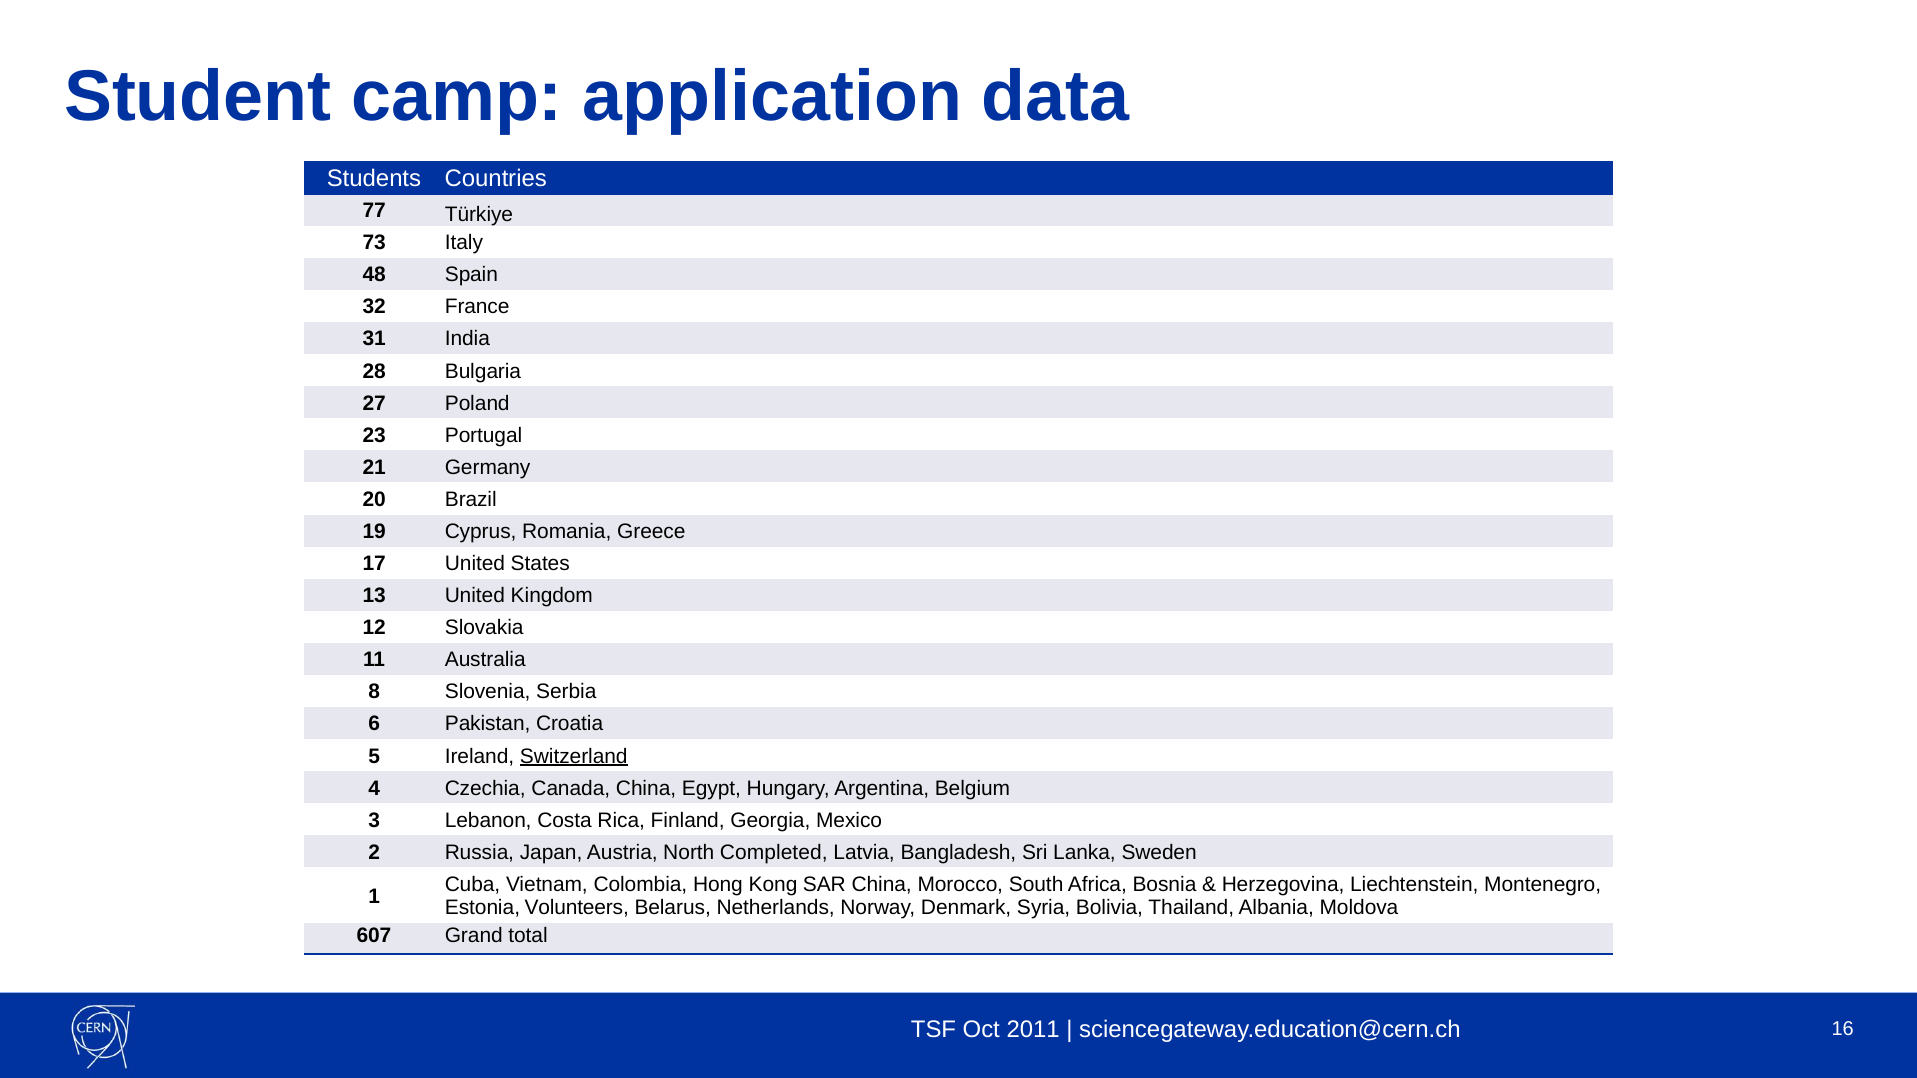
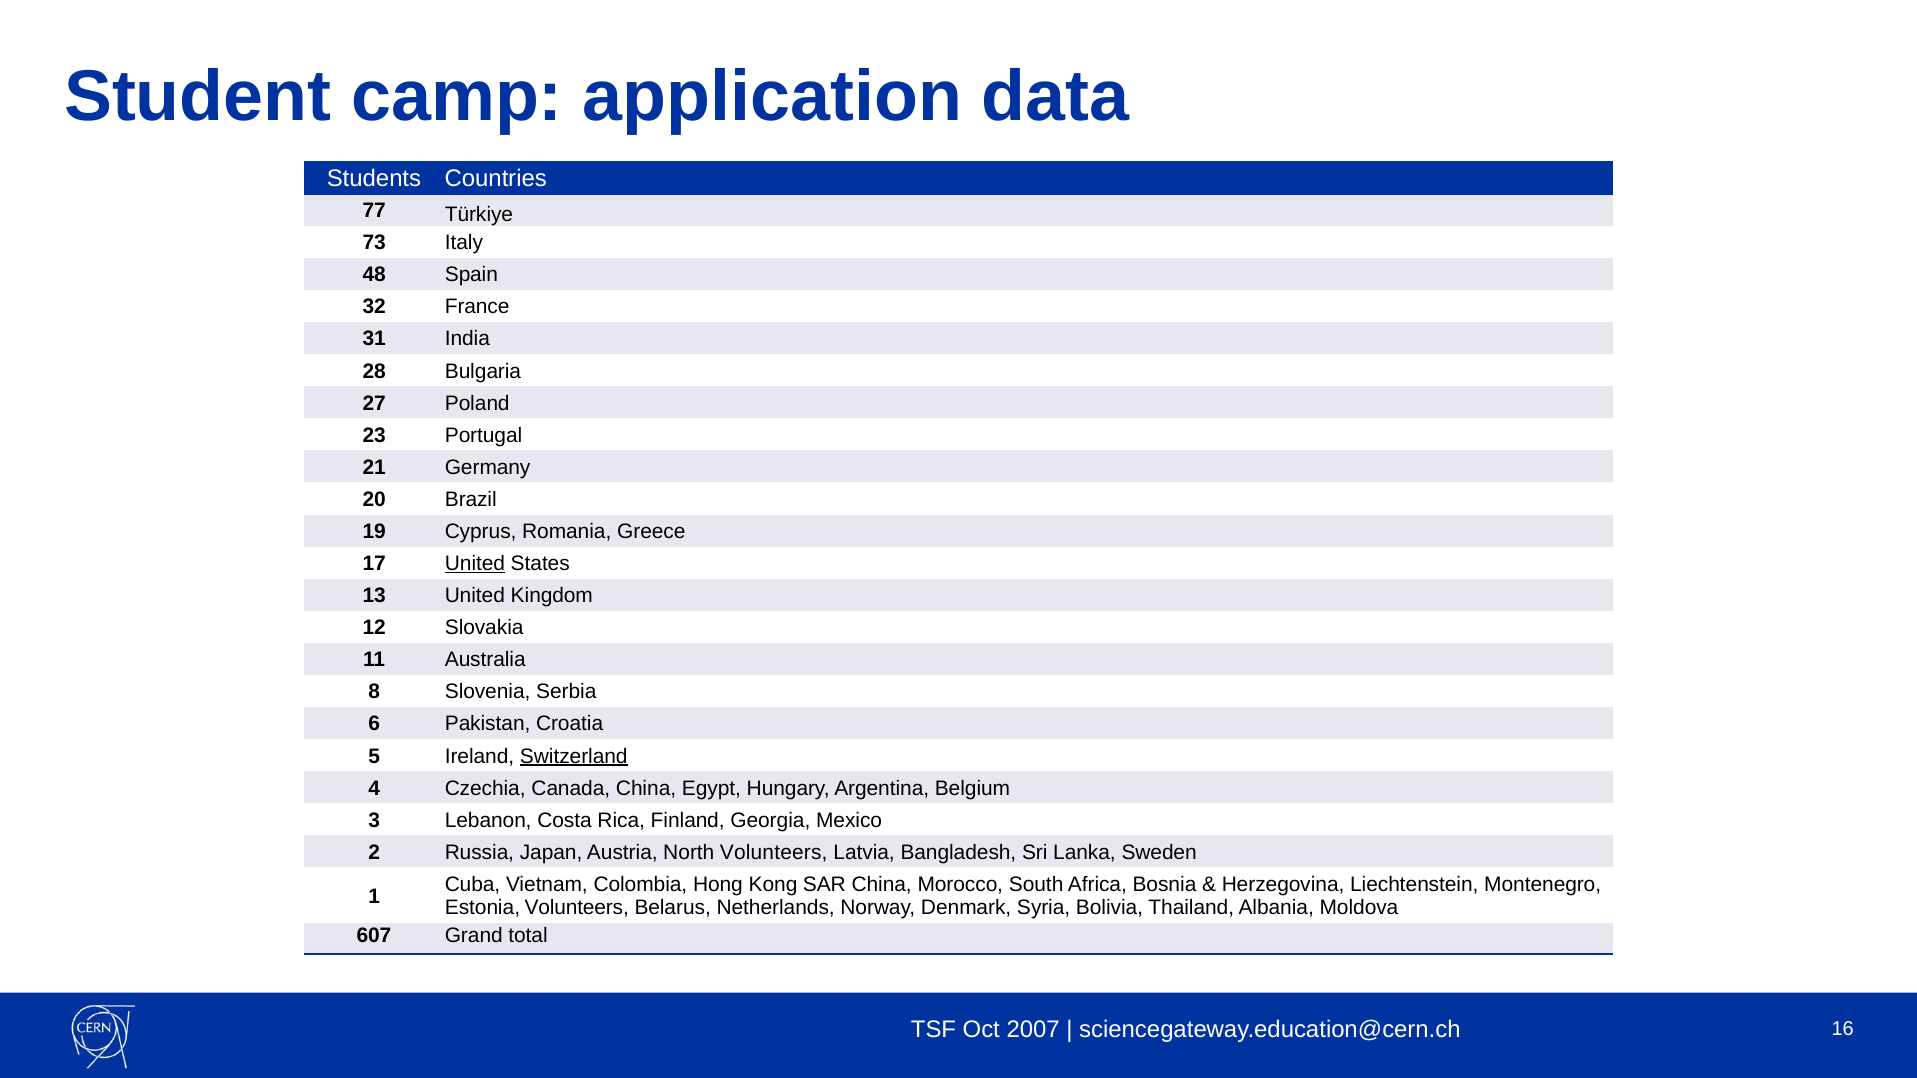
United underline: none -> present (475, 564)
North Completed: Completed -> Volunteers (774, 853)
2011: 2011 -> 2007 (1033, 1030)
